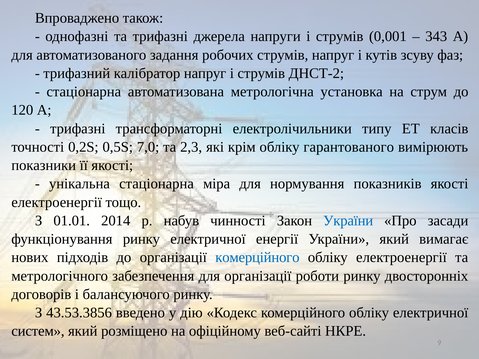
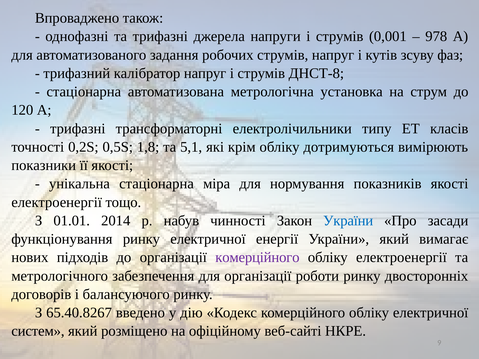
343: 343 -> 978 (436, 37)
ДНСТ-2: ДНСТ-2 -> ДНСТ-8 (316, 73)
7,0: 7,0 -> 1,8 (148, 147)
2,3: 2,3 -> 5,1 (191, 147)
гарантованого: гарантованого -> дотримуються (349, 147)
комерційного colour: blue -> purple (257, 258)
43.53.3856: 43.53.3856 -> 65.40.8267 (79, 313)
